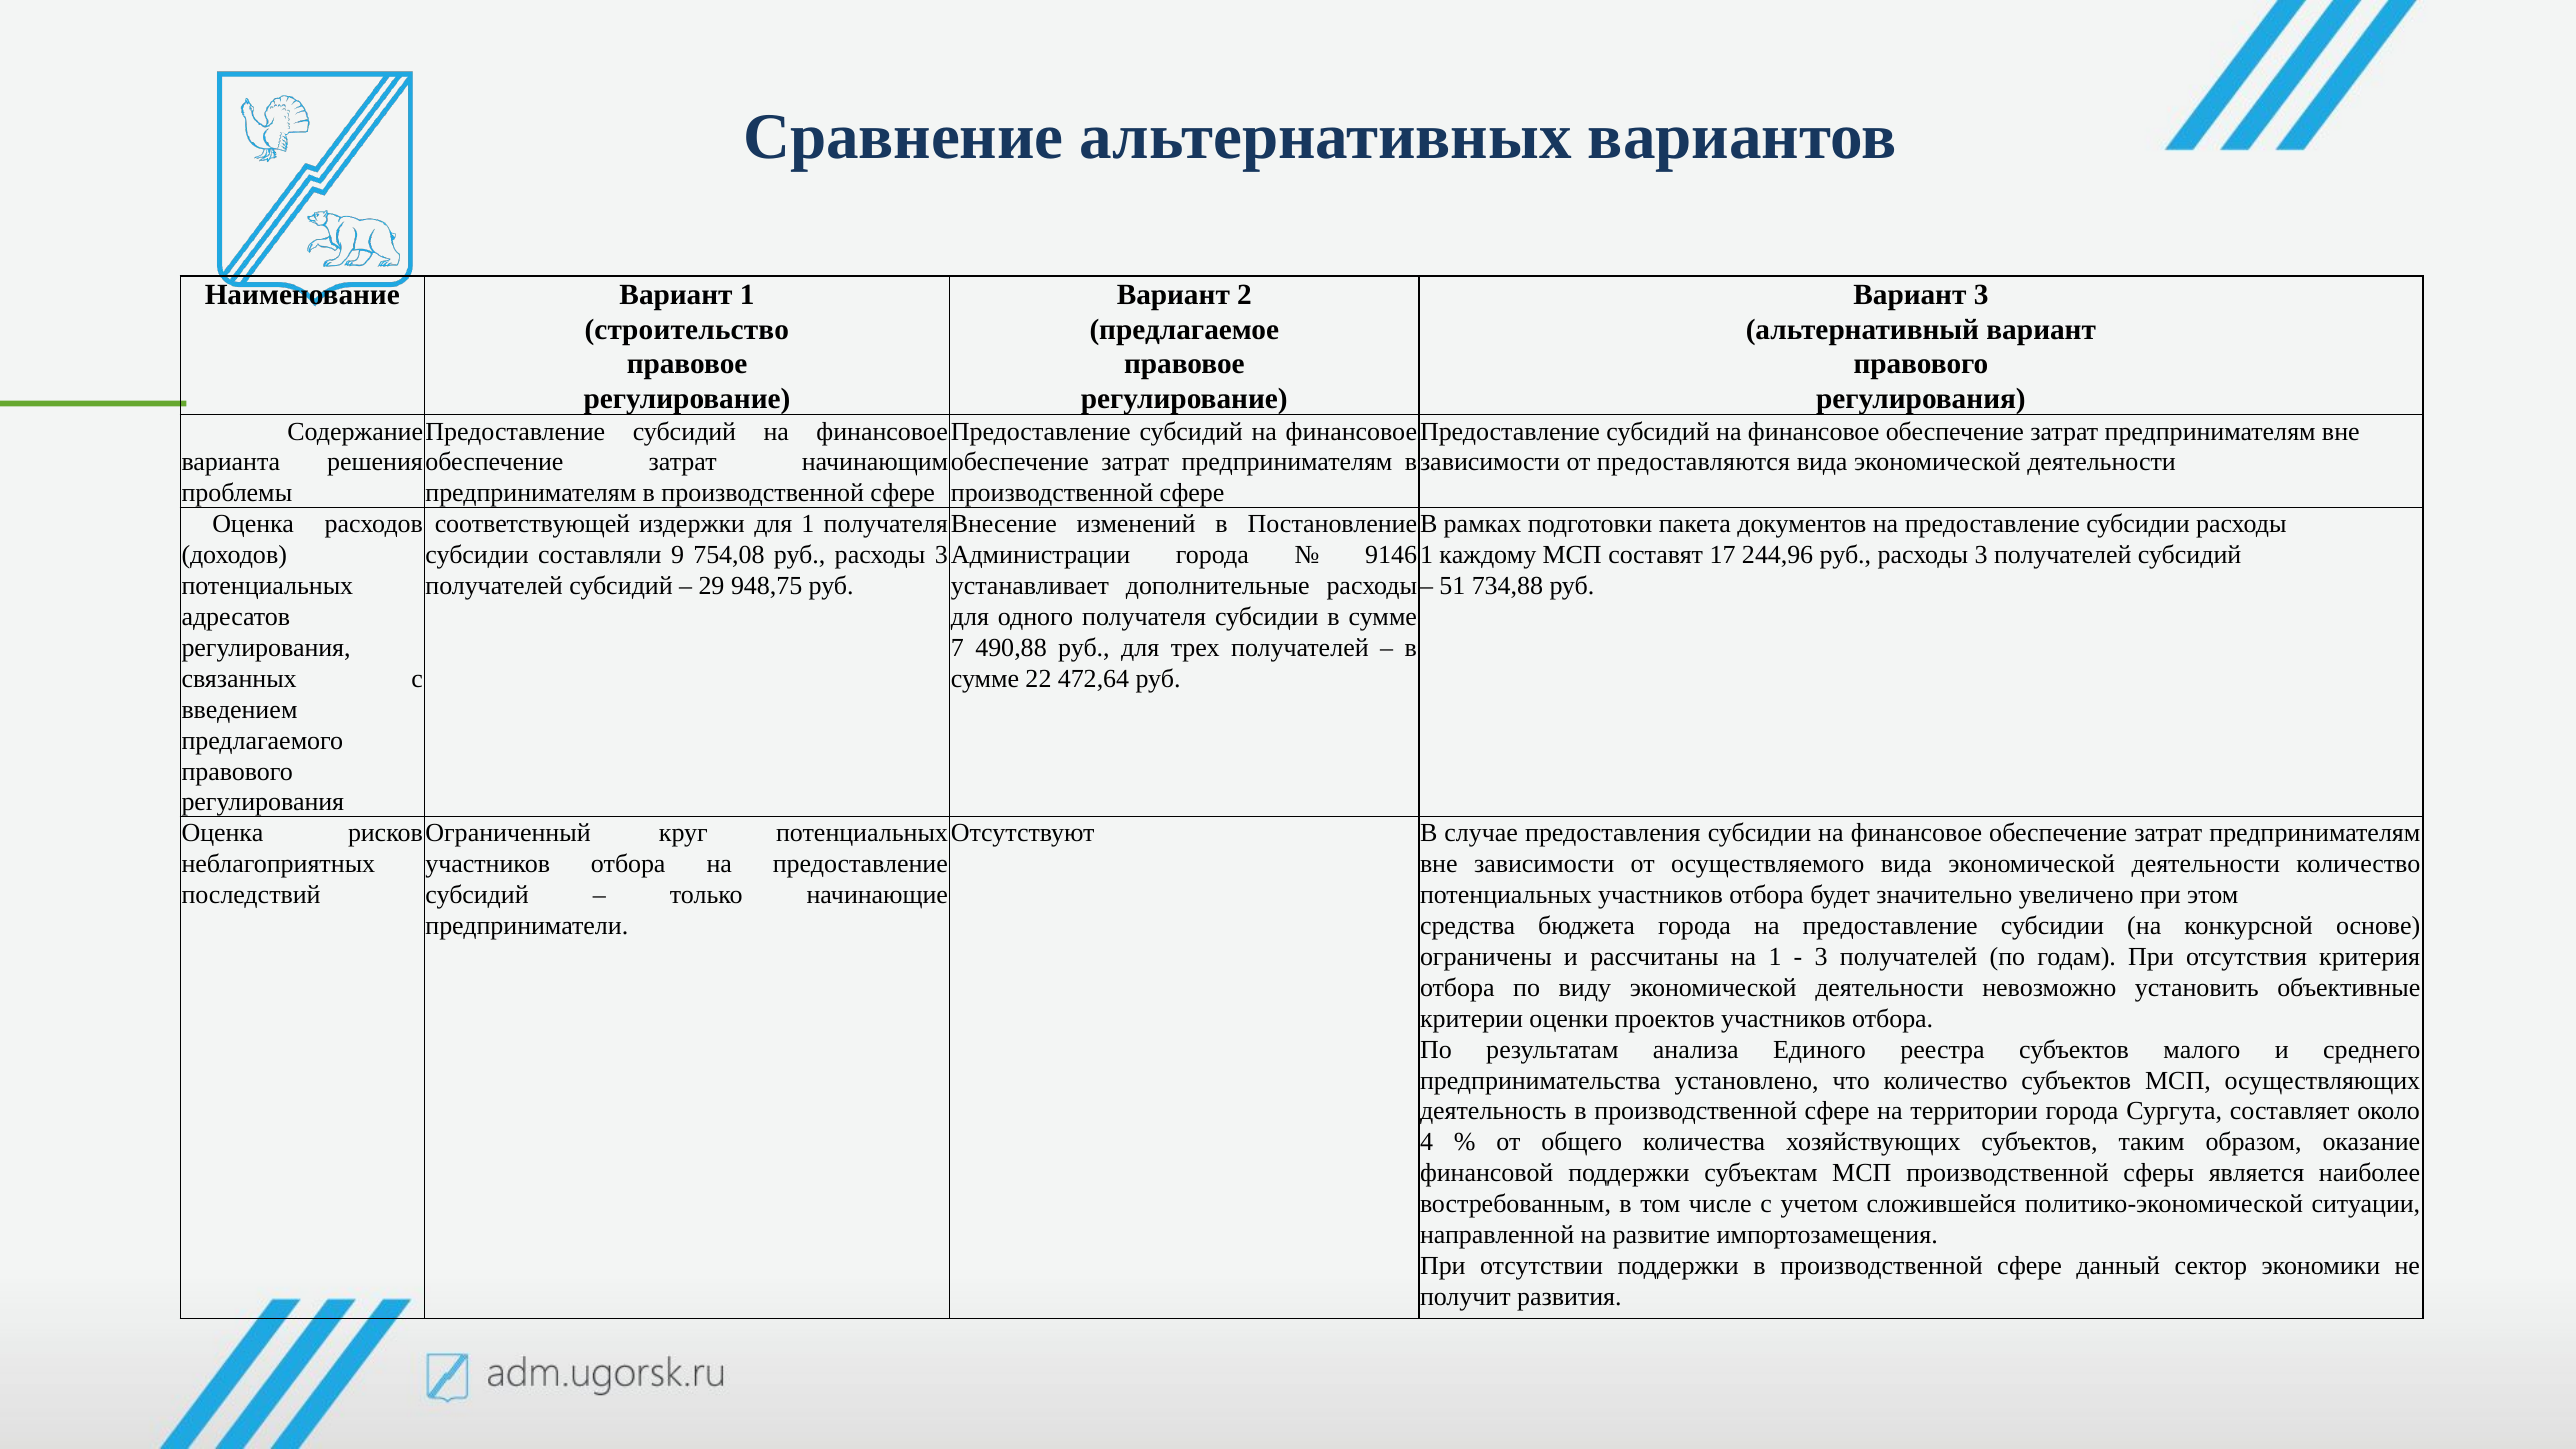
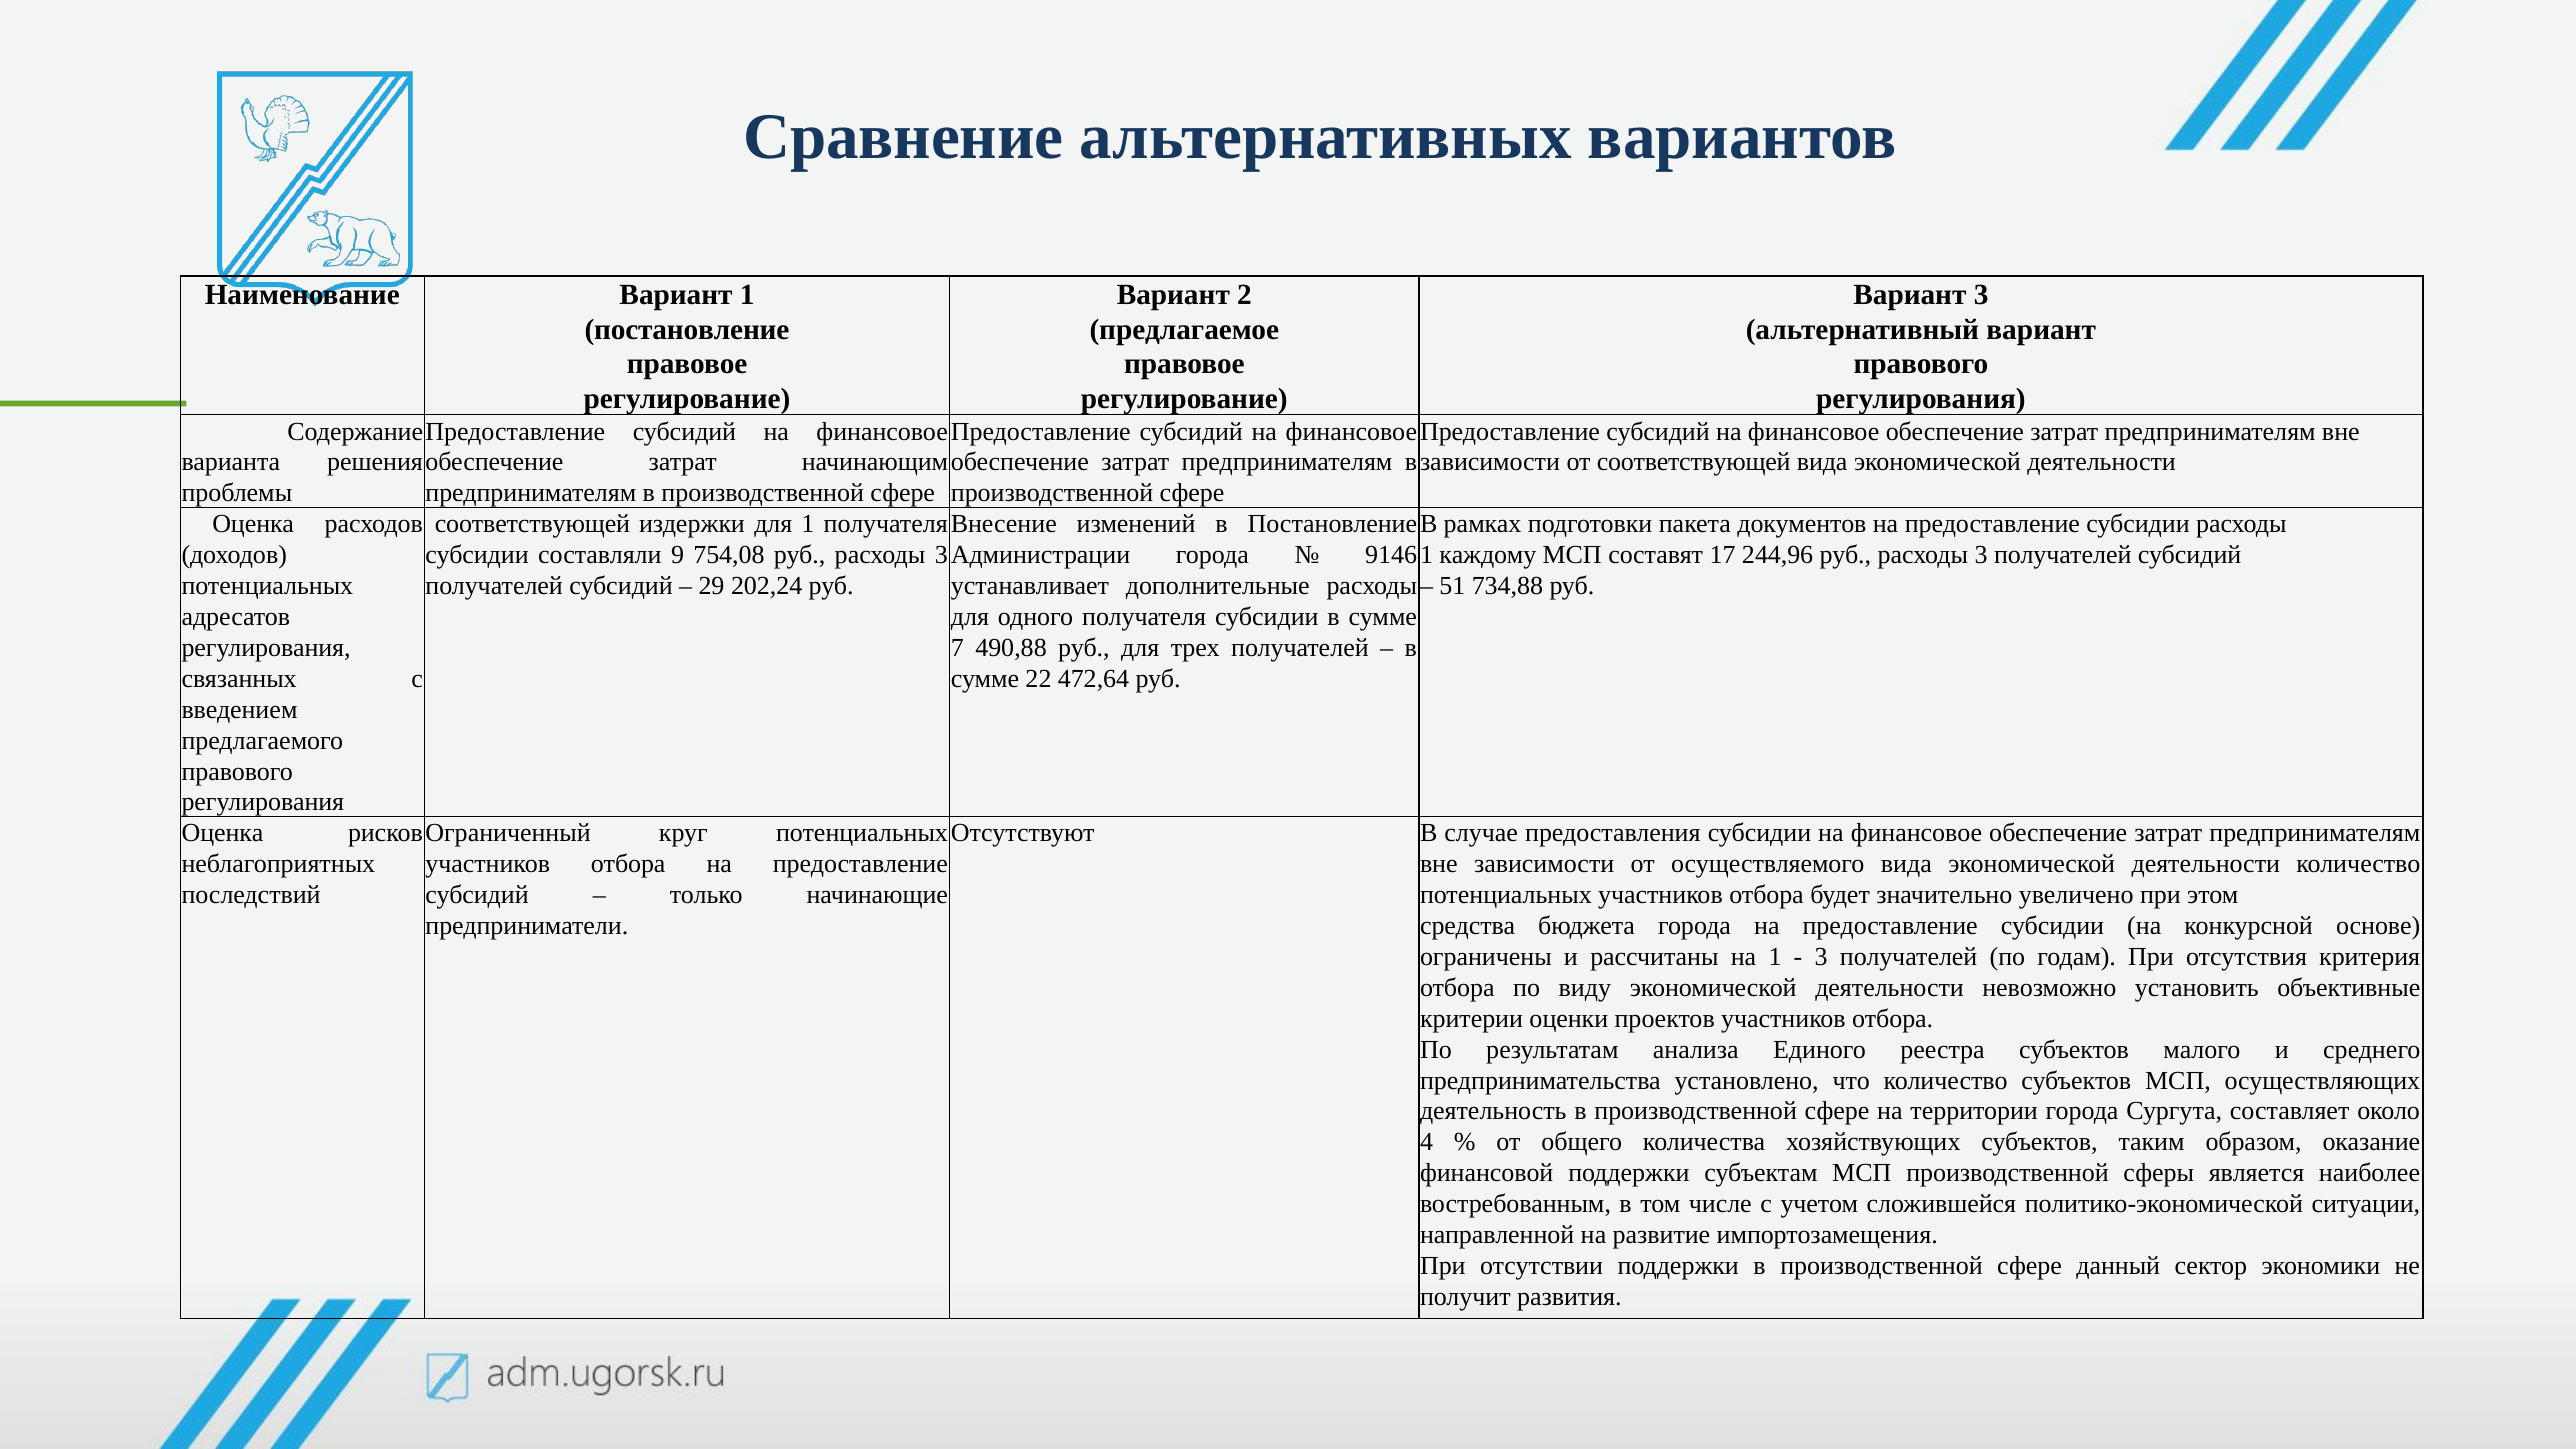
строительство: строительство -> постановление (687, 329)
от предоставляются: предоставляются -> соответствующей (1694, 462)
948,75: 948,75 -> 202,24 (767, 586)
